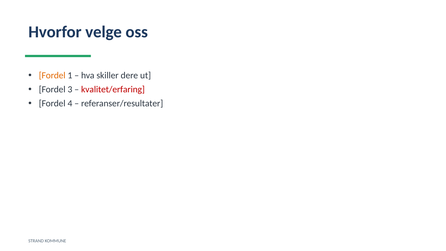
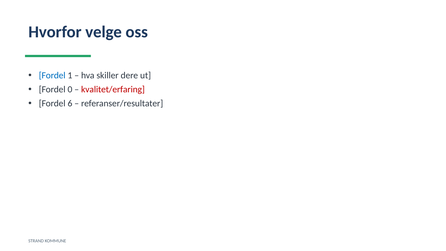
Fordel colour: orange -> blue (52, 76)
3: 3 -> 0 (70, 89)
4: 4 -> 6 (70, 103)
